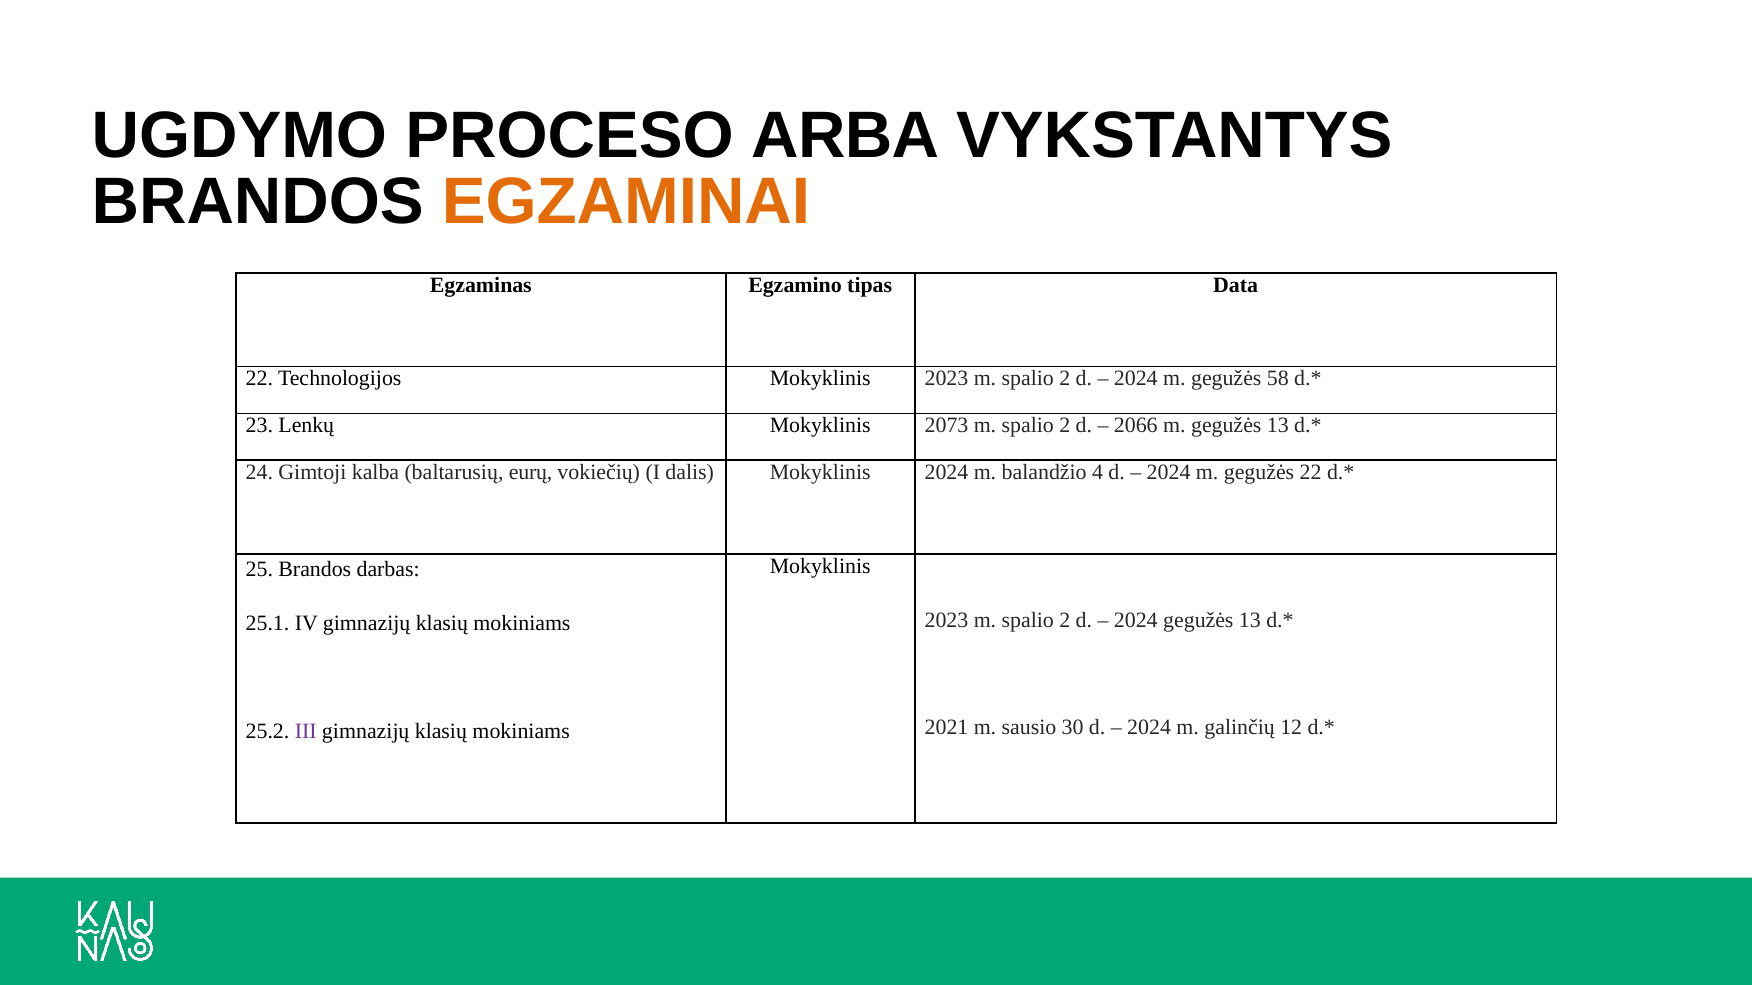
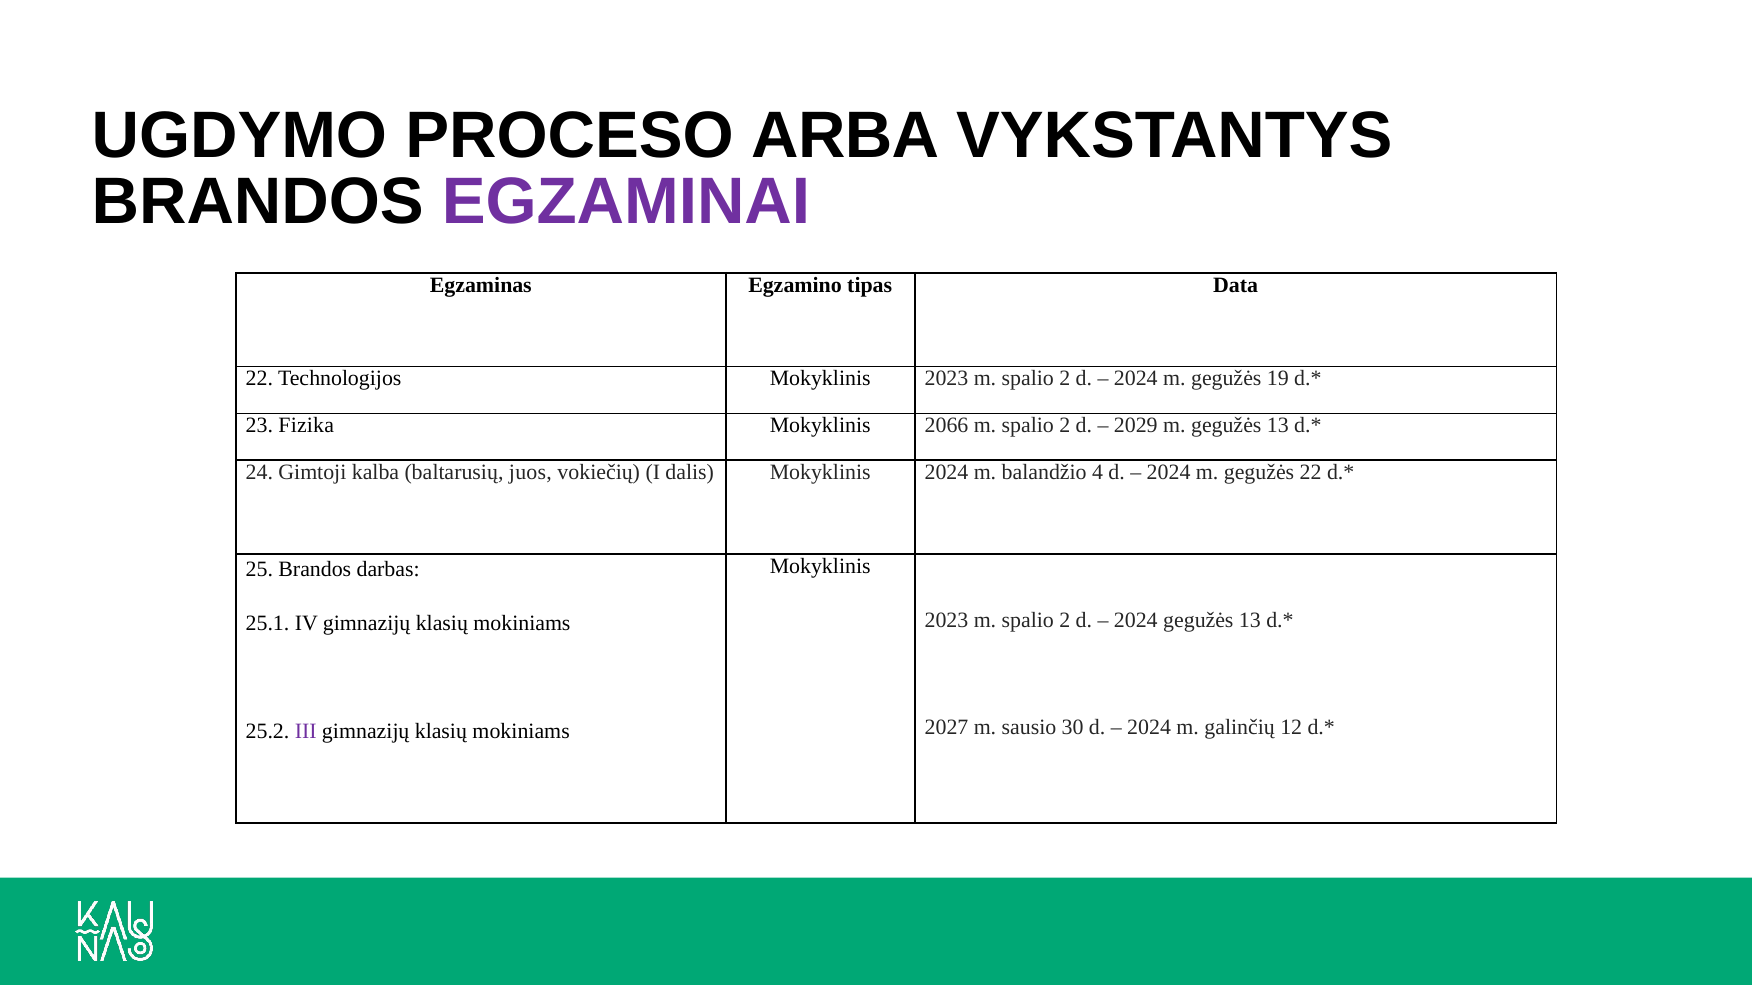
EGZAMINAI colour: orange -> purple (626, 202)
58: 58 -> 19 (1278, 379)
Lenkų: Lenkų -> Fizika (306, 426)
2073: 2073 -> 2066 (947, 426)
2066: 2066 -> 2029 (1136, 426)
eurų: eurų -> juos (530, 473)
2021: 2021 -> 2027 (947, 728)
